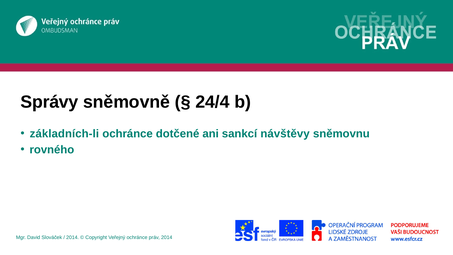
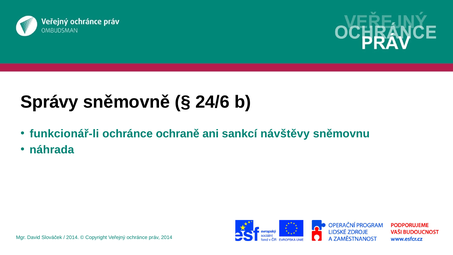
24/4: 24/4 -> 24/6 (212, 102)
základních-li: základních-li -> funkcionář-li (64, 134)
dotčené: dotčené -> ochraně (178, 134)
rovného: rovného -> náhrada (52, 150)
